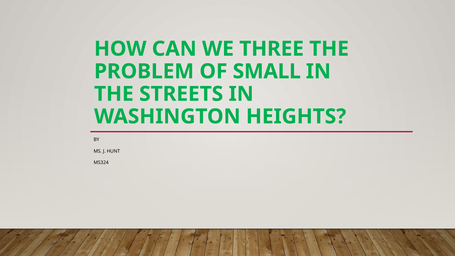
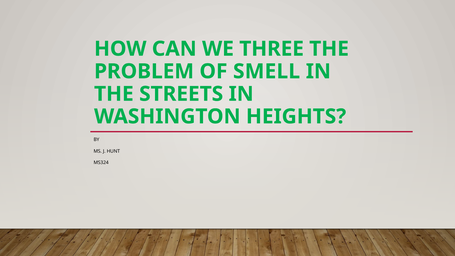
SMALL: SMALL -> SMELL (267, 71)
